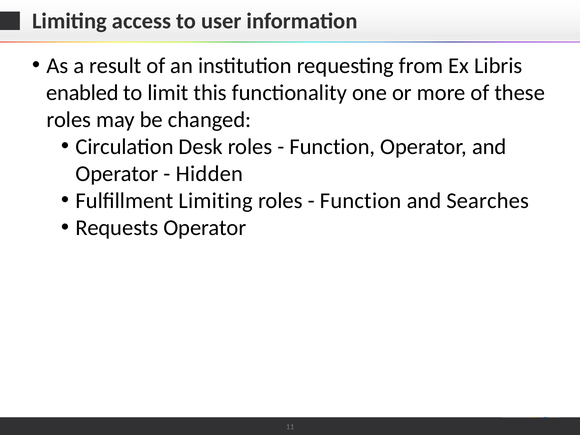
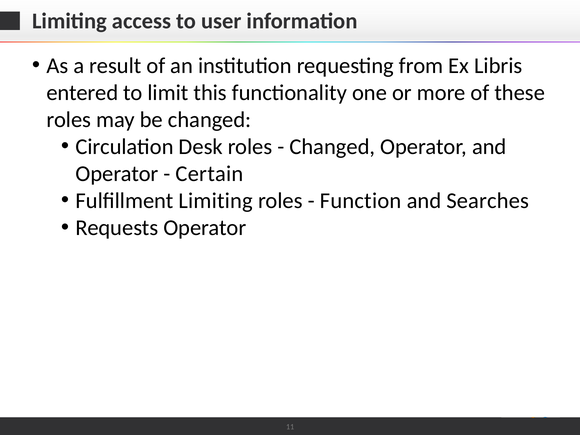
enabled: enabled -> entered (82, 93)
Function: Function -> Changed (332, 147)
Hidden: Hidden -> Certain (210, 174)
